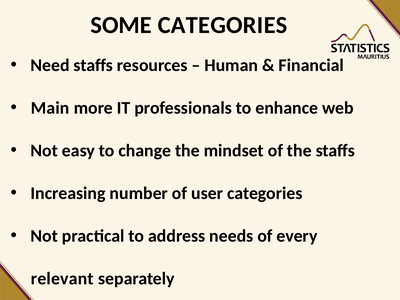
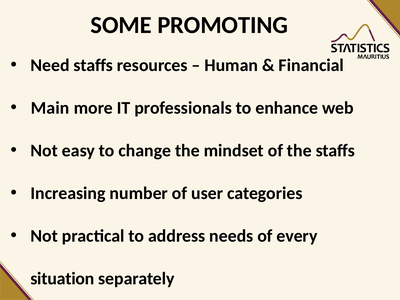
SOME CATEGORIES: CATEGORIES -> PROMOTING (223, 25)
relevant: relevant -> situation (62, 279)
